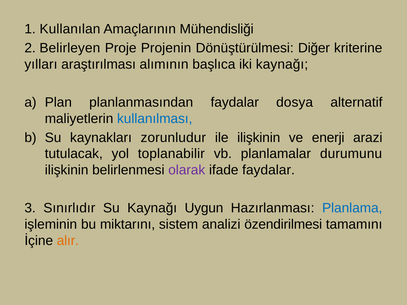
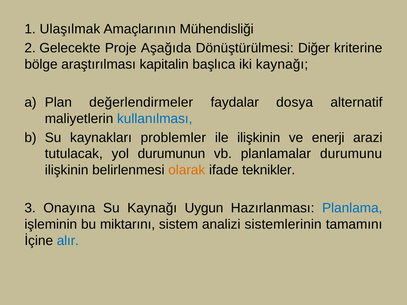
Kullanılan: Kullanılan -> Ulaşılmak (70, 29)
Belirleyen: Belirleyen -> Gelecekte (70, 48)
Projenin: Projenin -> Aşağıda (166, 48)
yılları: yılları -> bölge (41, 64)
alımının: alımının -> kapitalin (164, 64)
planlanmasından: planlanmasından -> değerlendirmeler (141, 102)
zorunludur: zorunludur -> problemler (173, 138)
toplanabilir: toplanabilir -> durumunun (171, 154)
olarak colour: purple -> orange (187, 170)
ifade faydalar: faydalar -> teknikler (269, 170)
Sınırlıdır: Sınırlıdır -> Onayına (69, 208)
özendirilmesi: özendirilmesi -> sistemlerinin (283, 224)
alır colour: orange -> blue (68, 241)
